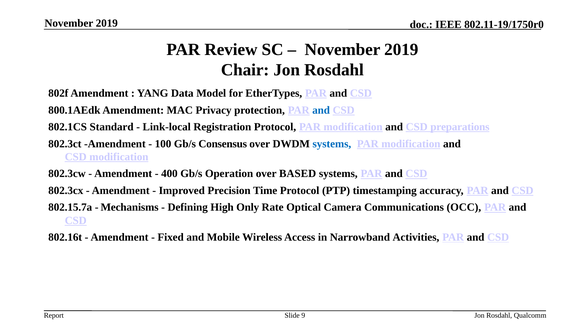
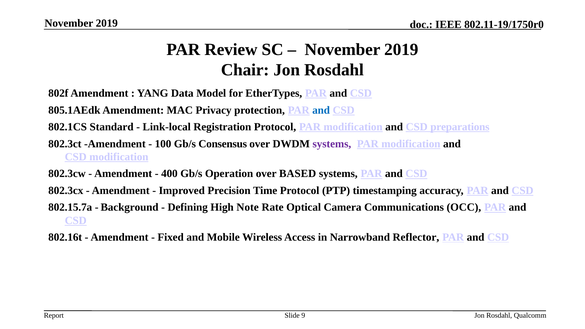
800.1AEdk: 800.1AEdk -> 805.1AEdk (74, 110)
systems colour: blue -> purple (332, 144)
Mechanisms: Mechanisms -> Background (130, 207)
Only: Only -> Note (248, 207)
Activities: Activities -> Reflector (416, 237)
